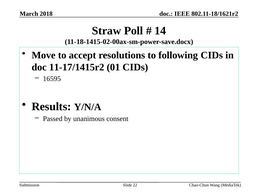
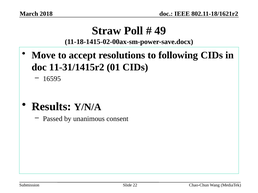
14: 14 -> 49 (160, 31)
11-17/1415r2: 11-17/1415r2 -> 11-31/1415r2 (77, 67)
